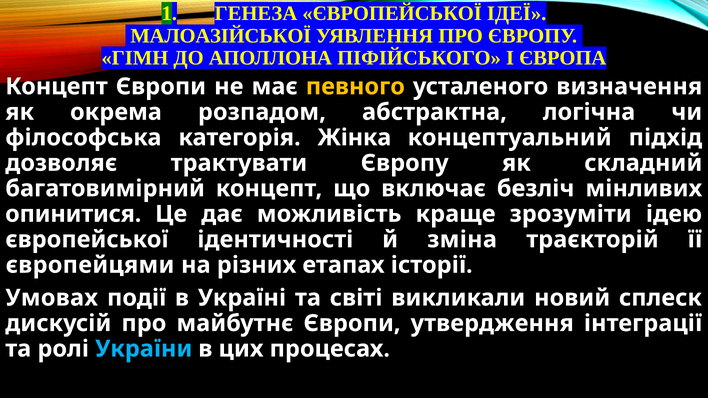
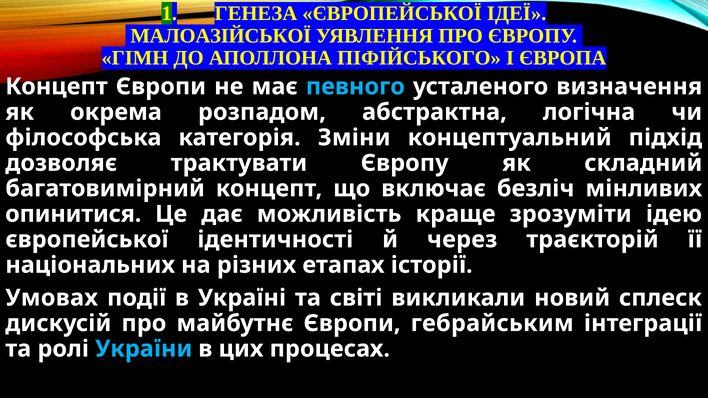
певного colour: yellow -> light blue (355, 87)
Жінка: Жінка -> Зміни (354, 138)
зміна: зміна -> через (462, 240)
європейцями: європейцями -> національних (90, 265)
утвердження: утвердження -> гебрайським (492, 324)
